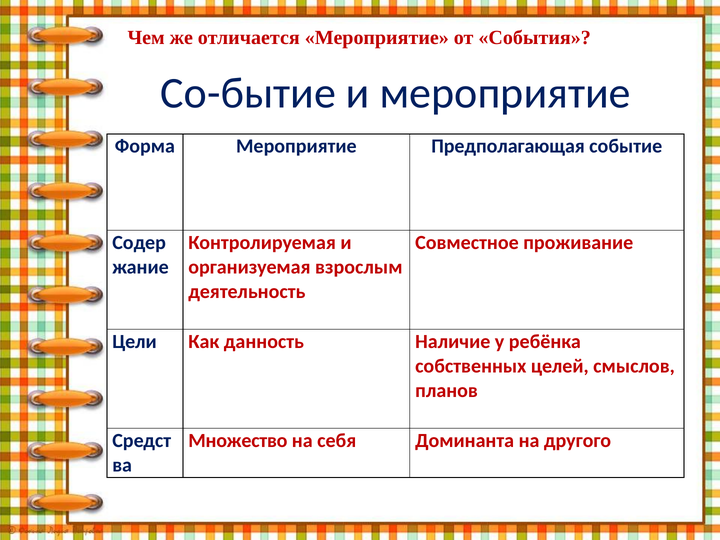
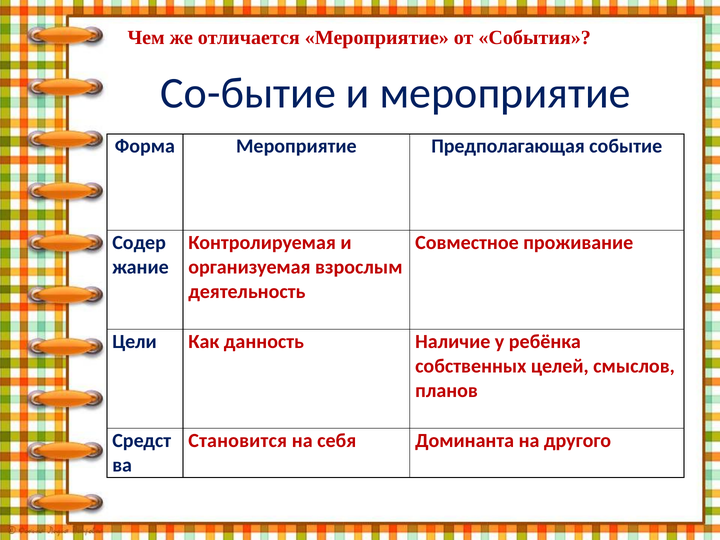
Множество: Множество -> Становится (238, 441)
